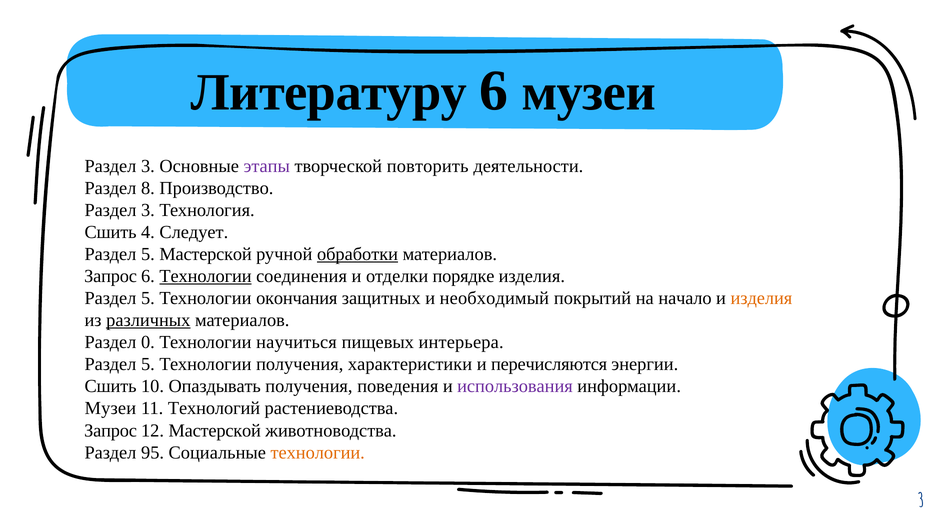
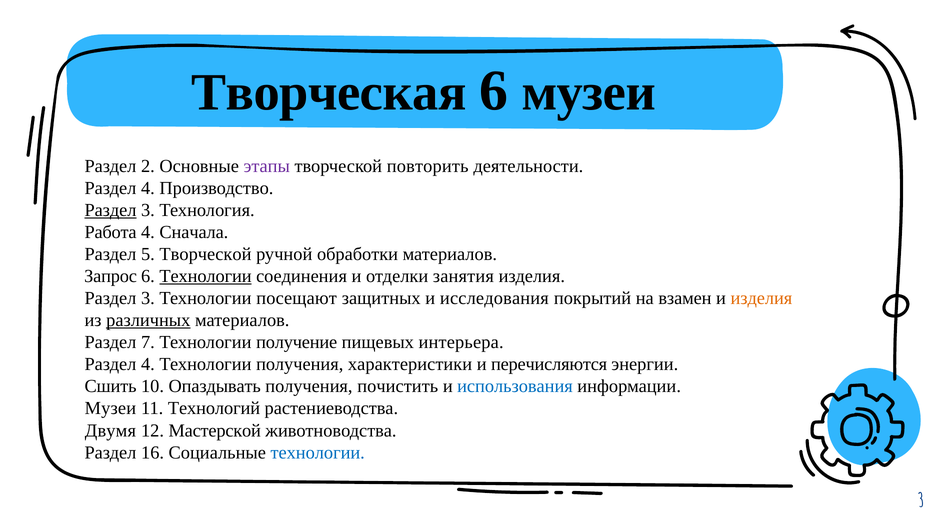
Литературу: Литературу -> Творческая (329, 92)
3: 3 -> 2 (148, 166)
8: 8 -> 4 (148, 188)
Раздел underline: none -> present (110, 210)
Сшить: Сшить -> Работа (111, 232)
Следует: Следует -> Сначала (194, 232)
5 Мастерской: Мастерской -> Творческой (205, 254)
обработки underline: present -> none (358, 254)
порядке: порядке -> занятия (463, 276)
5: 5 -> 3 (148, 298)
окончания: окончания -> посещают (297, 298)
необходимый: необходимый -> исследования (494, 298)
начало: начало -> взамен (685, 298)
0: 0 -> 7 (148, 342)
научиться: научиться -> получение (297, 342)
5: 5 -> 4 (148, 364)
поведения: поведения -> почистить (398, 386)
использования colour: purple -> blue (515, 386)
Запрос: Запрос -> Двумя (110, 430)
95: 95 -> 16 (153, 453)
технологии colour: orange -> blue (318, 453)
